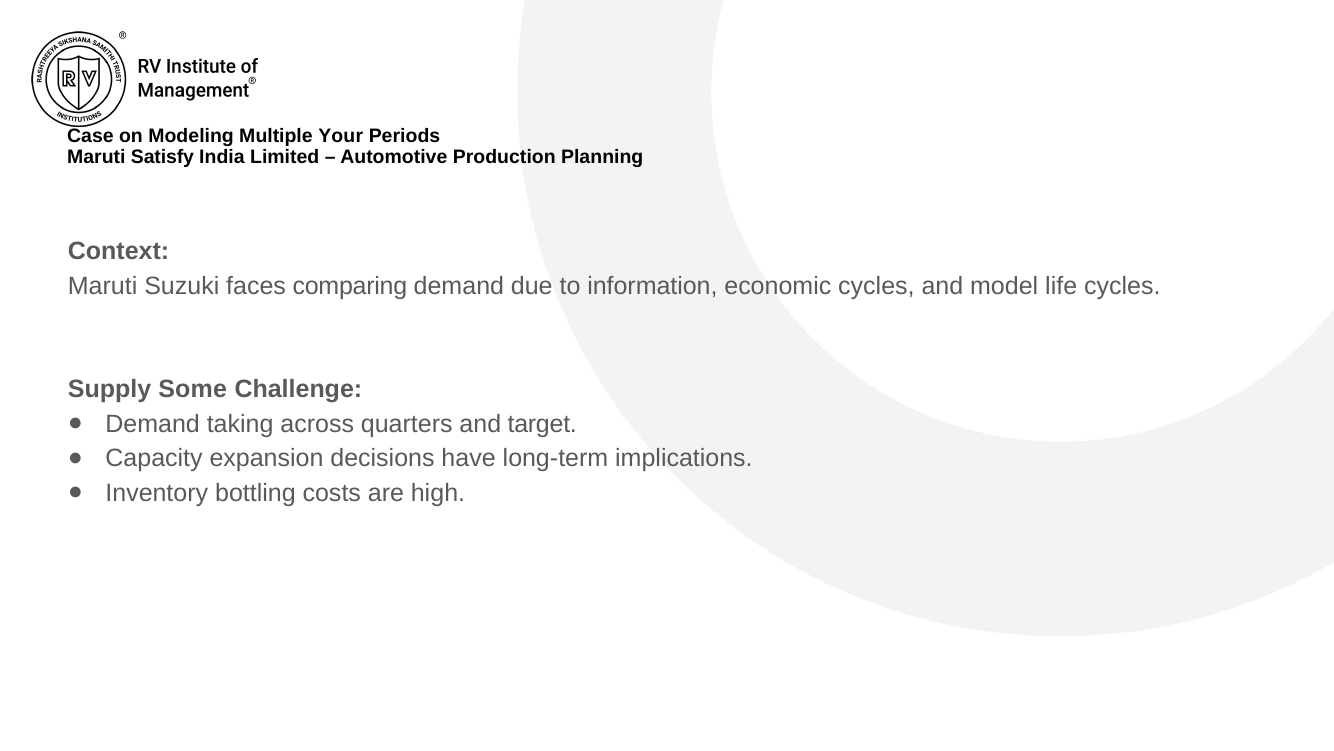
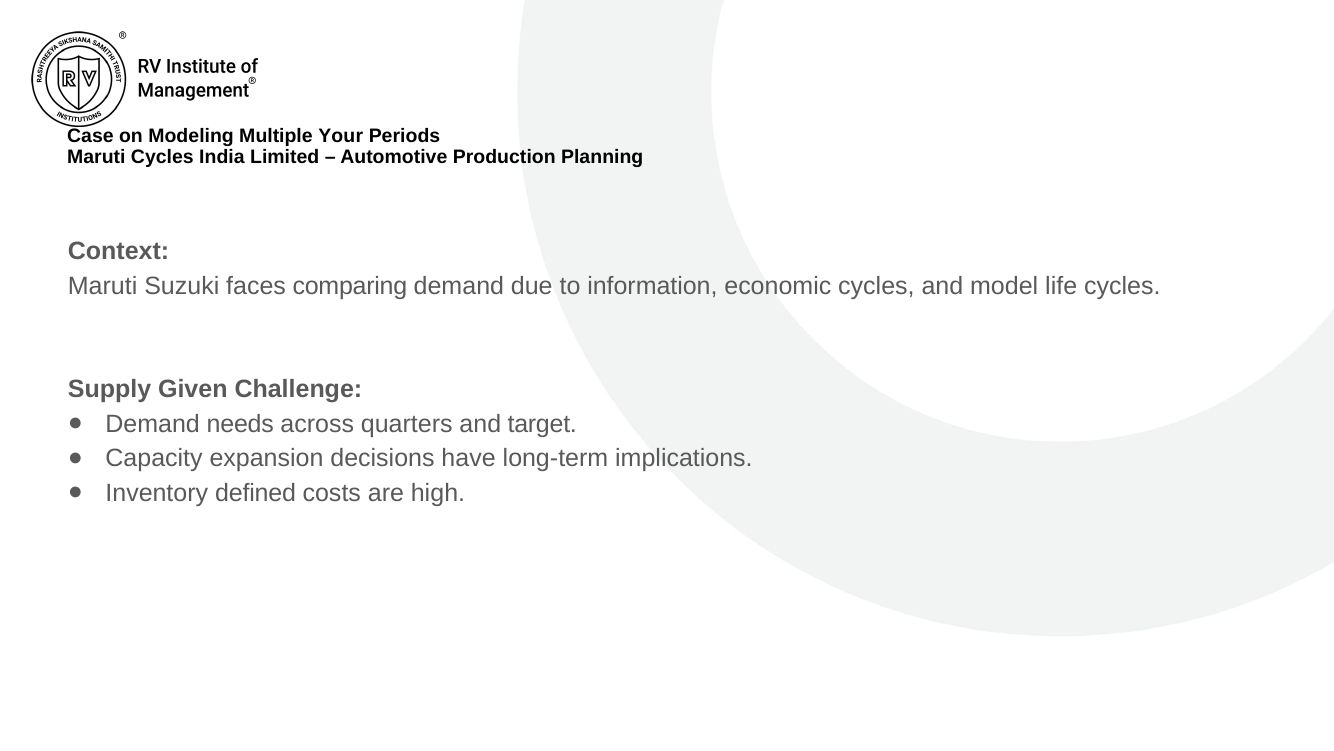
Maruti Satisfy: Satisfy -> Cycles (162, 157)
Some: Some -> Given (193, 389)
taking: taking -> needs (240, 424)
bottling: bottling -> defined (256, 493)
